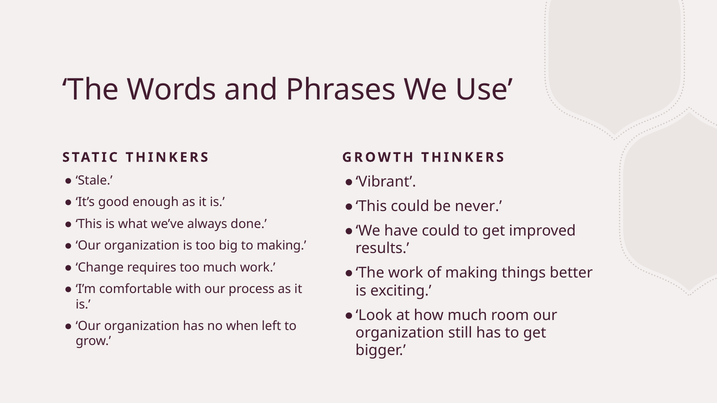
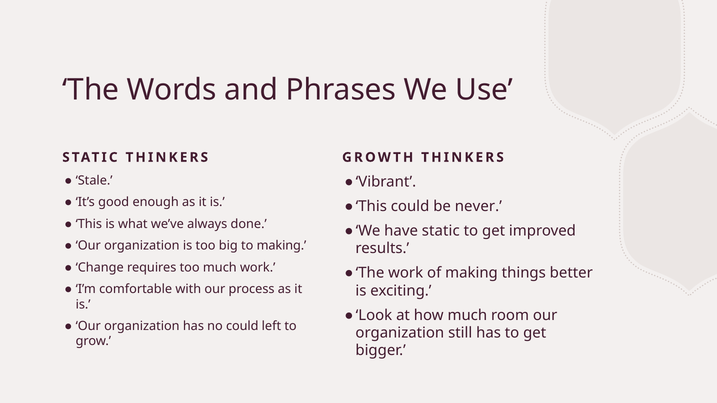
have could: could -> static (441, 231)
no when: when -> could (242, 326)
